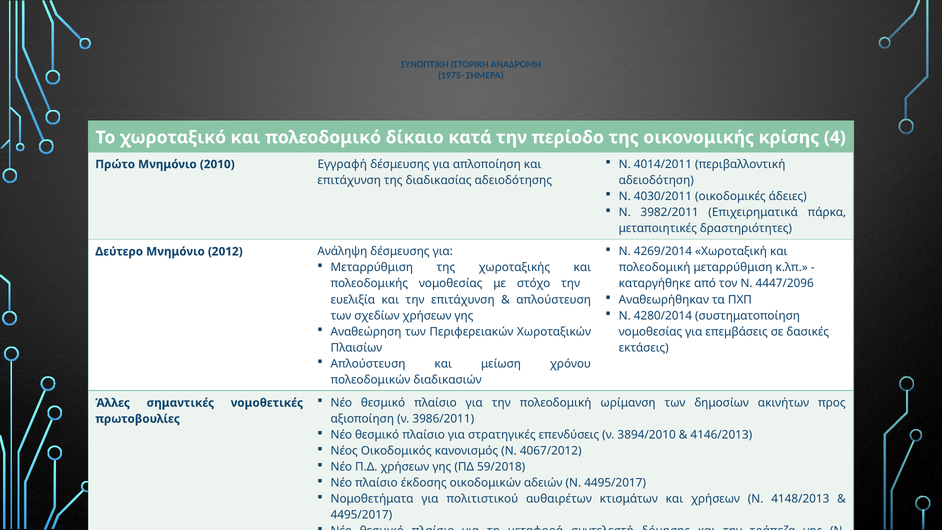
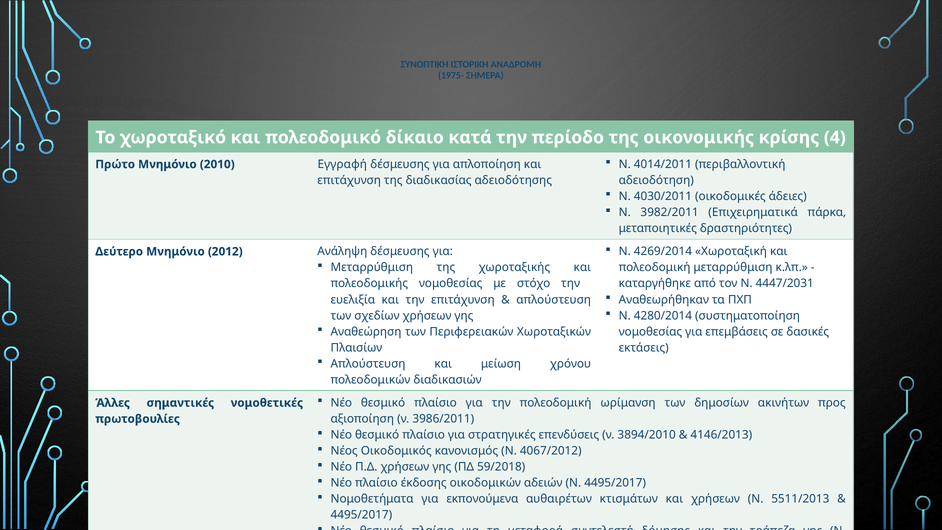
4447/2096: 4447/2096 -> 4447/2031 (785, 284)
πολιτιστικού: πολιτιστικού -> εκπονούμενα (482, 499)
4148/2013: 4148/2013 -> 5511/2013 (800, 499)
